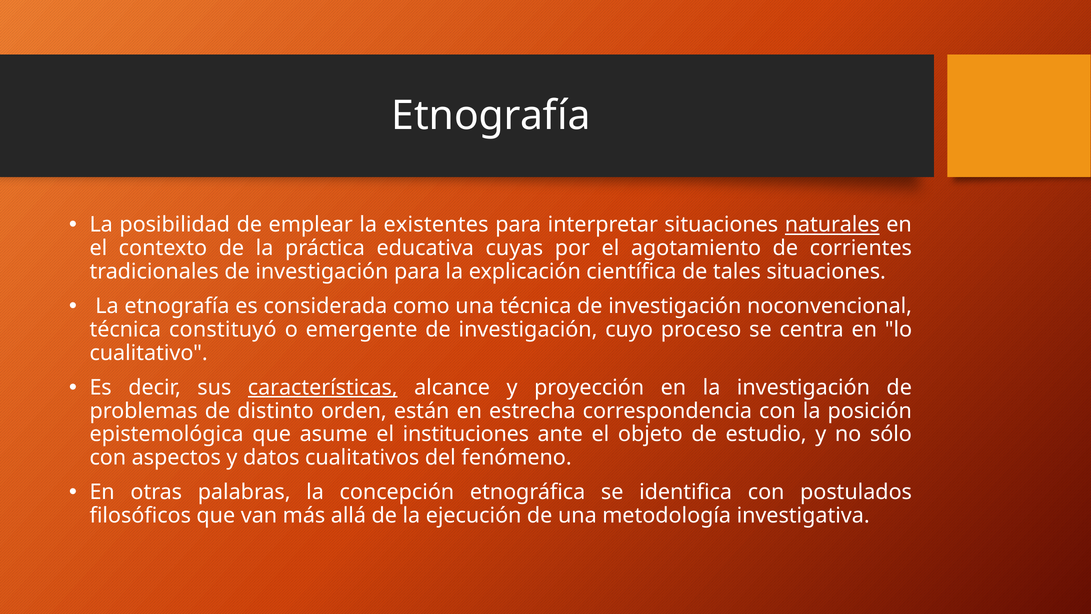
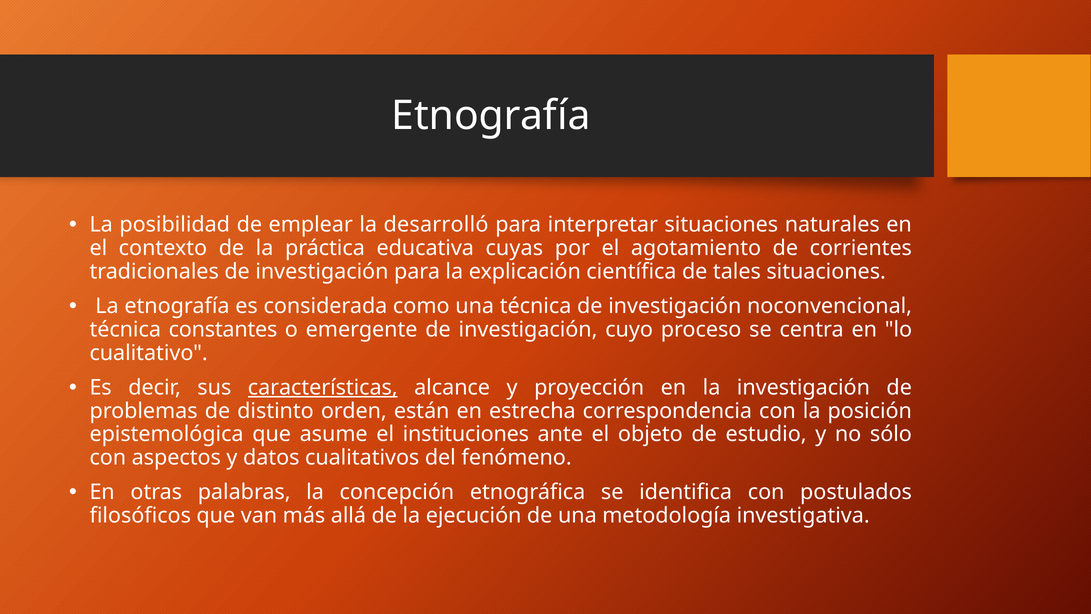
existentes: existentes -> desarrolló (436, 225)
naturales underline: present -> none (832, 225)
constituyó: constituyó -> constantes (223, 329)
